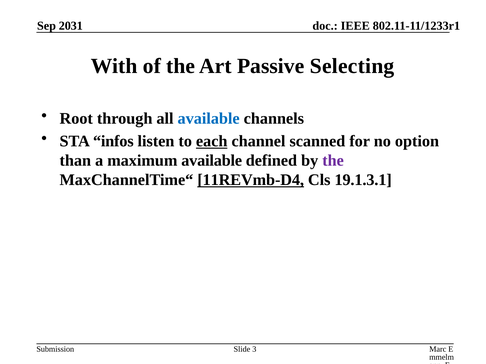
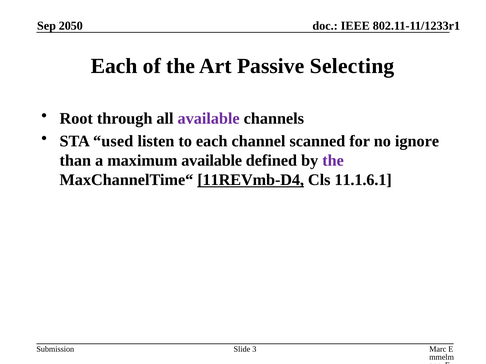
2031: 2031 -> 2050 (71, 26)
With: With -> Each (114, 66)
available colour: blue -> purple (209, 119)
infos: infos -> used (113, 141)
each underline: present -> none (212, 141)
option: option -> ignore (417, 141)
19.1.3.1: 19.1.3.1 -> 11.1.6.1 (363, 180)
